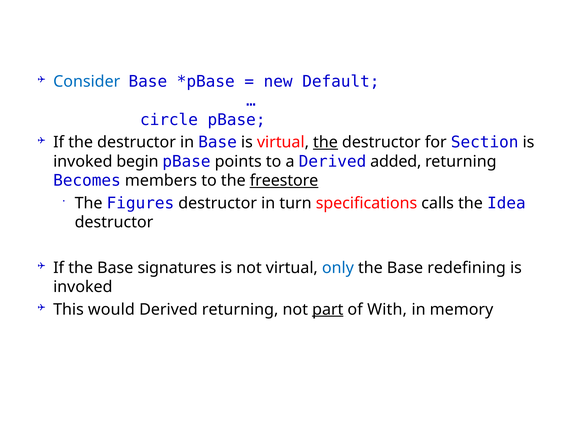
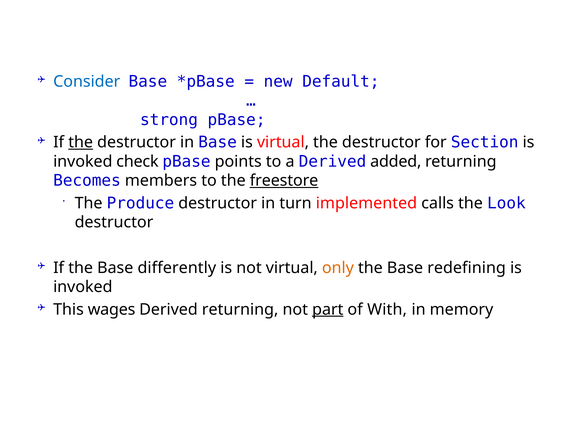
circle: circle -> strong (169, 120)
the underline: none -> present (81, 142)
the underline: present -> none (325, 142)
begin: begin -> check (137, 162)
Figures: Figures -> Produce (140, 203)
specifications: specifications -> implemented (366, 203)
Idea: Idea -> Look (506, 203)
signatures: signatures -> differently (177, 268)
only colour: blue -> orange (338, 268)
would: would -> wages (112, 310)
